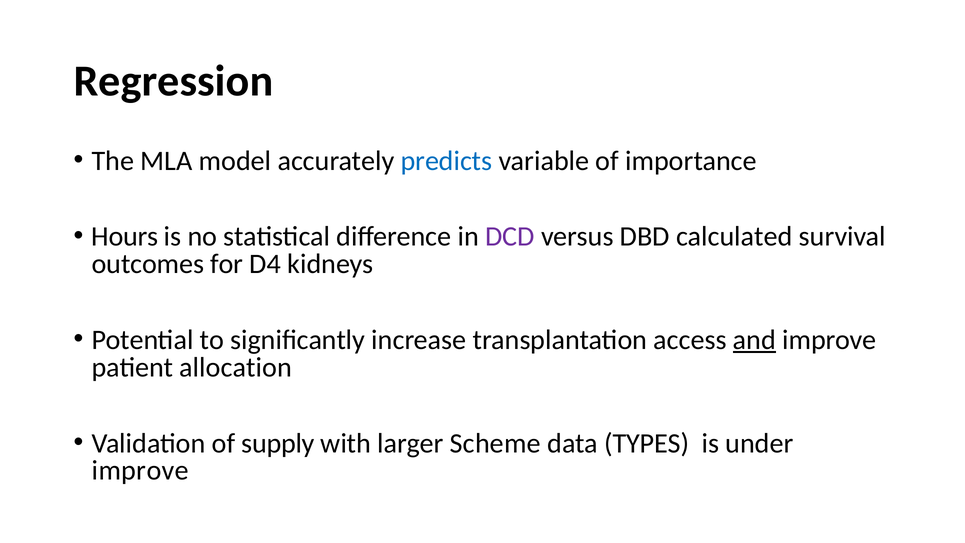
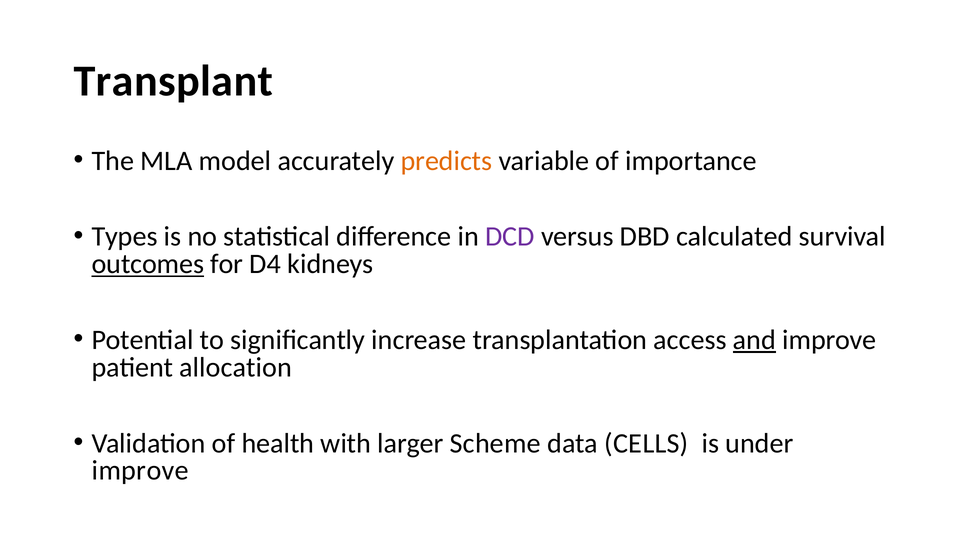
Regression: Regression -> Transplant (173, 81)
predicts colour: blue -> orange (446, 161)
Hours: Hours -> Types (125, 237)
outcomes underline: none -> present (148, 264)
supply: supply -> health (278, 443)
TYPES: TYPES -> CELLS (646, 443)
